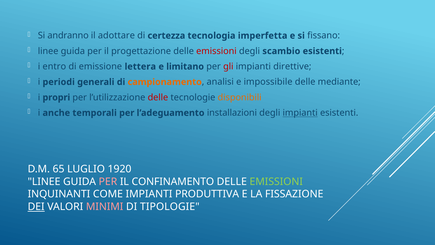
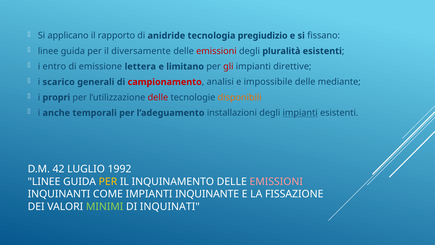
andranno: andranno -> applicano (68, 36)
adottare: adottare -> rapporto (116, 36)
certezza: certezza -> anidride (166, 36)
imperfetta: imperfetta -> pregiudizio (263, 36)
progettazione: progettazione -> diversamente (141, 51)
scambio: scambio -> pluralità (281, 51)
periodi: periodi -> scarico (59, 82)
campionamento colour: orange -> red (165, 82)
65: 65 -> 42 (59, 169)
1920: 1920 -> 1992 (120, 169)
PER colour: pink -> yellow (108, 181)
CONFINAMENTO: CONFINAMENTO -> INQUINAMENTO (173, 181)
EMISSIONI colour: light green -> pink (276, 181)
PRODUTTIVA: PRODUTTIVA -> INQUINANTE (207, 194)
DEI underline: present -> none (36, 206)
MINIMI colour: pink -> light green (105, 206)
TIPOLOGIE: TIPOLOGIE -> INQUINATI (170, 206)
